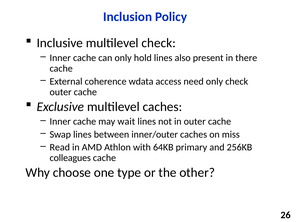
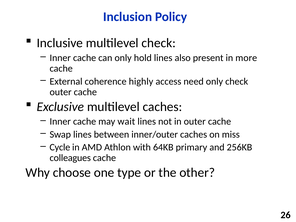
there: there -> more (246, 58)
wdata: wdata -> highly (141, 81)
Read: Read -> Cycle (60, 147)
